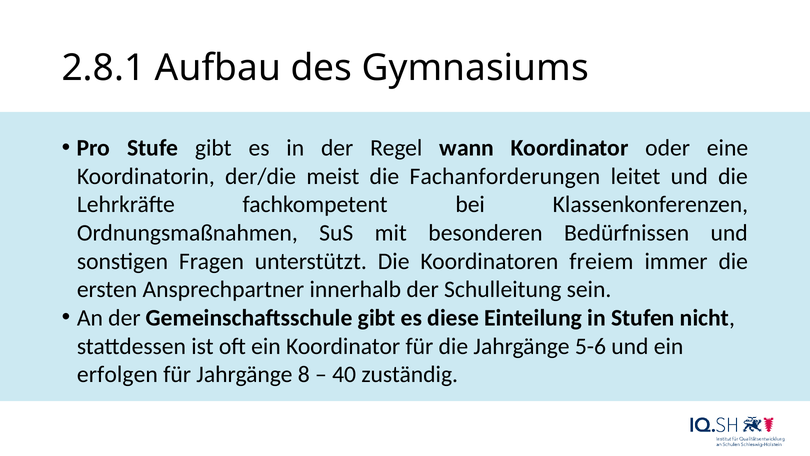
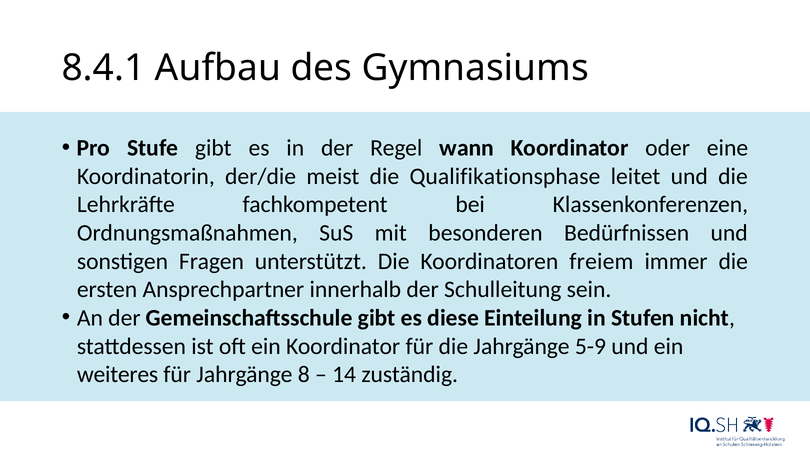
2.8.1: 2.8.1 -> 8.4.1 (104, 68)
Fachanforderungen: Fachanforderungen -> Qualifikationsphase (505, 176)
5-6: 5-6 -> 5-9 (590, 346)
erfolgen: erfolgen -> weiteres (118, 374)
40: 40 -> 14 (344, 374)
